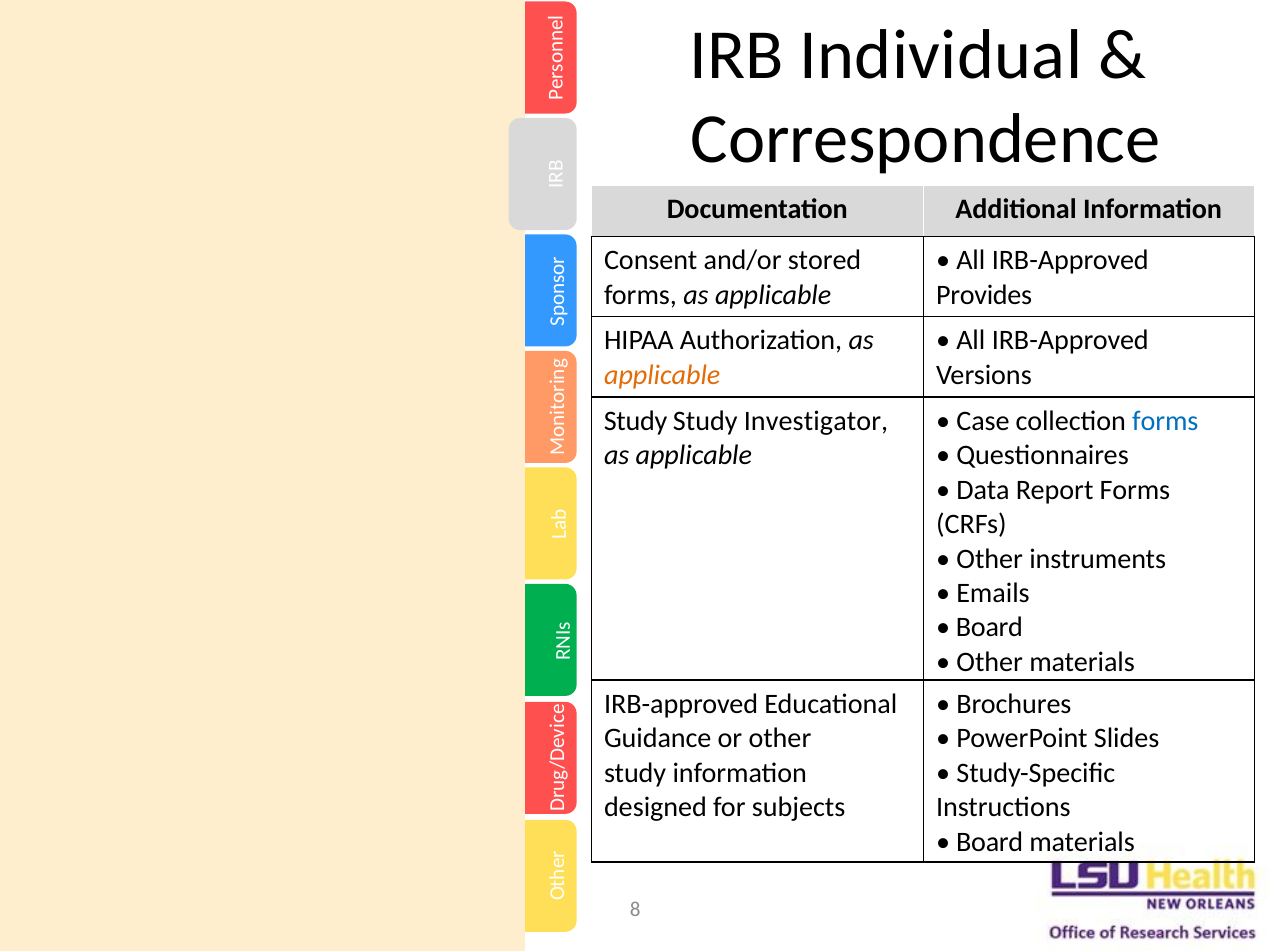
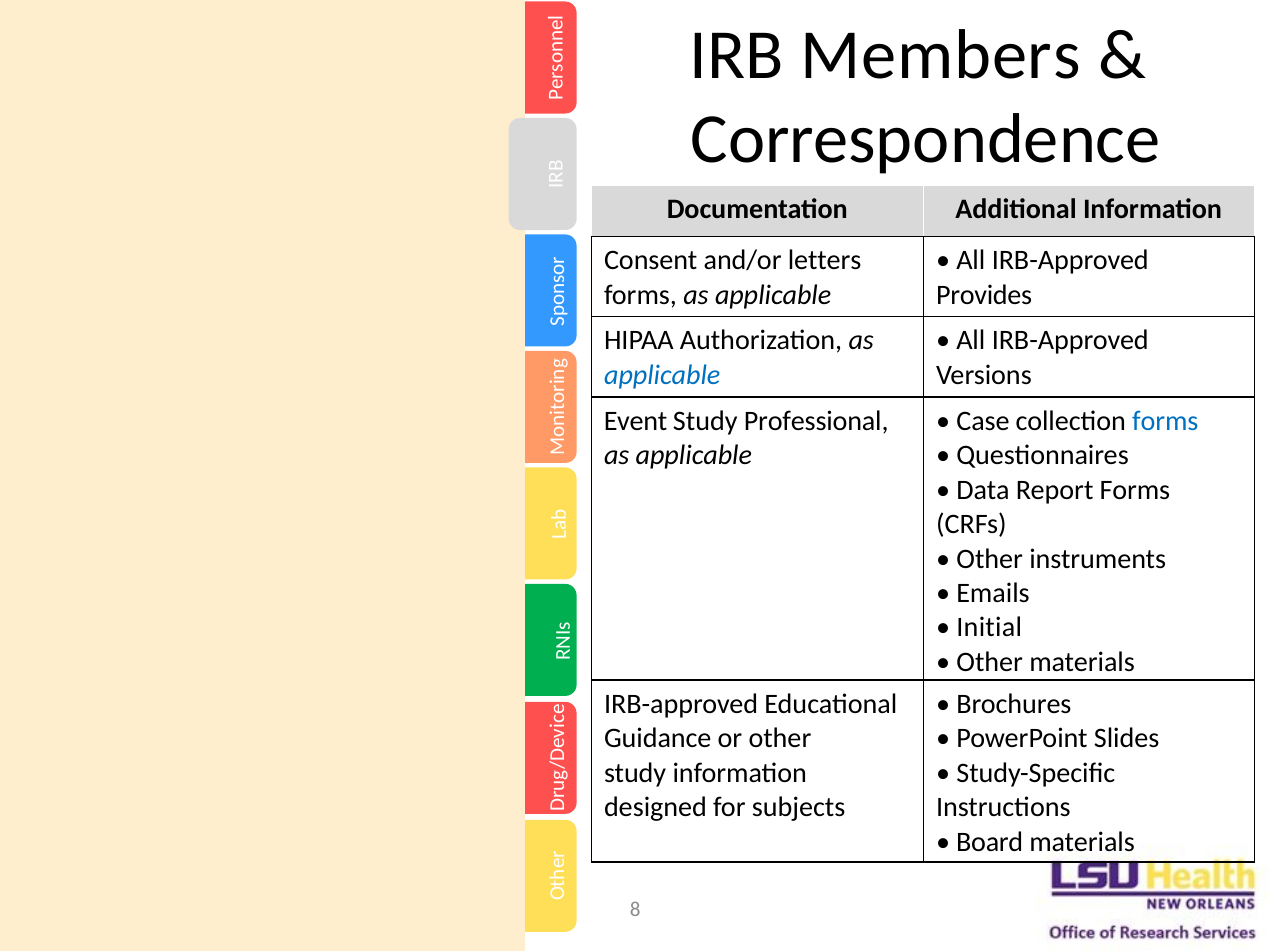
Individual: Individual -> Members (941, 55)
stored: stored -> letters (825, 260)
applicable colour: orange -> blue (662, 375)
Study: Study -> Event (636, 421)
Investigator: Investigator -> Professional (816, 421)
Board: Board -> Initial (989, 628)
